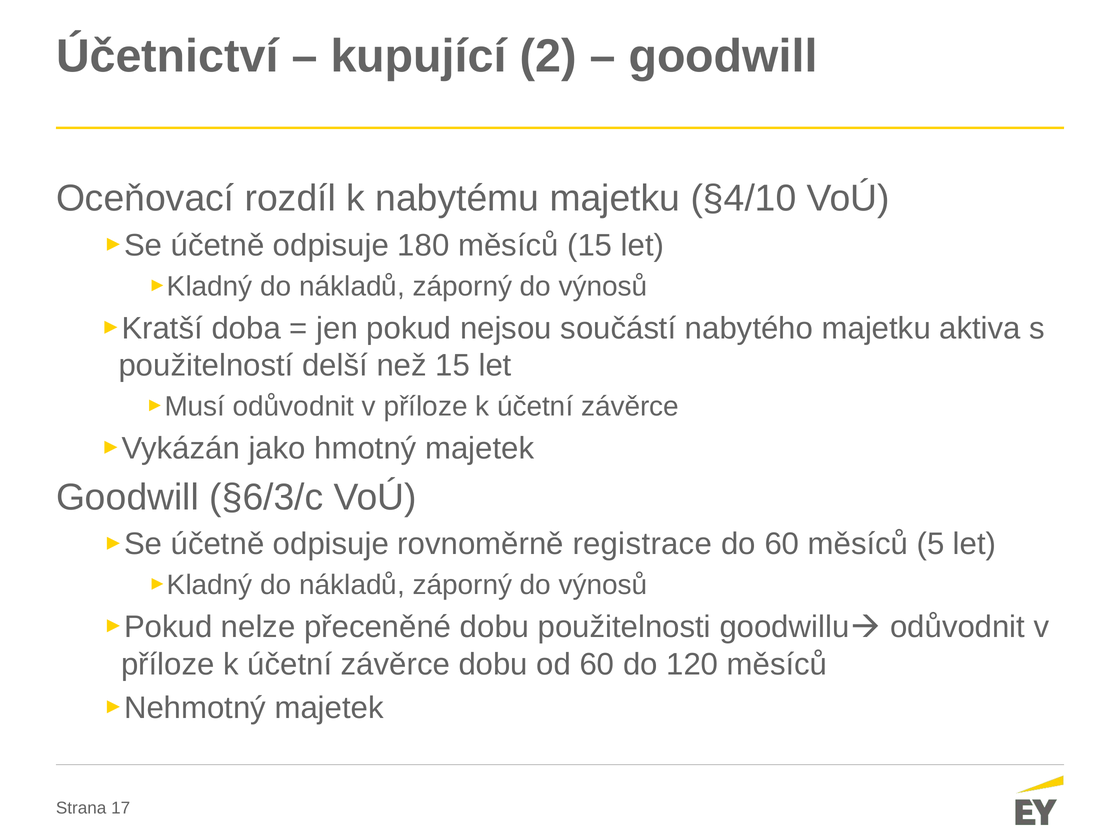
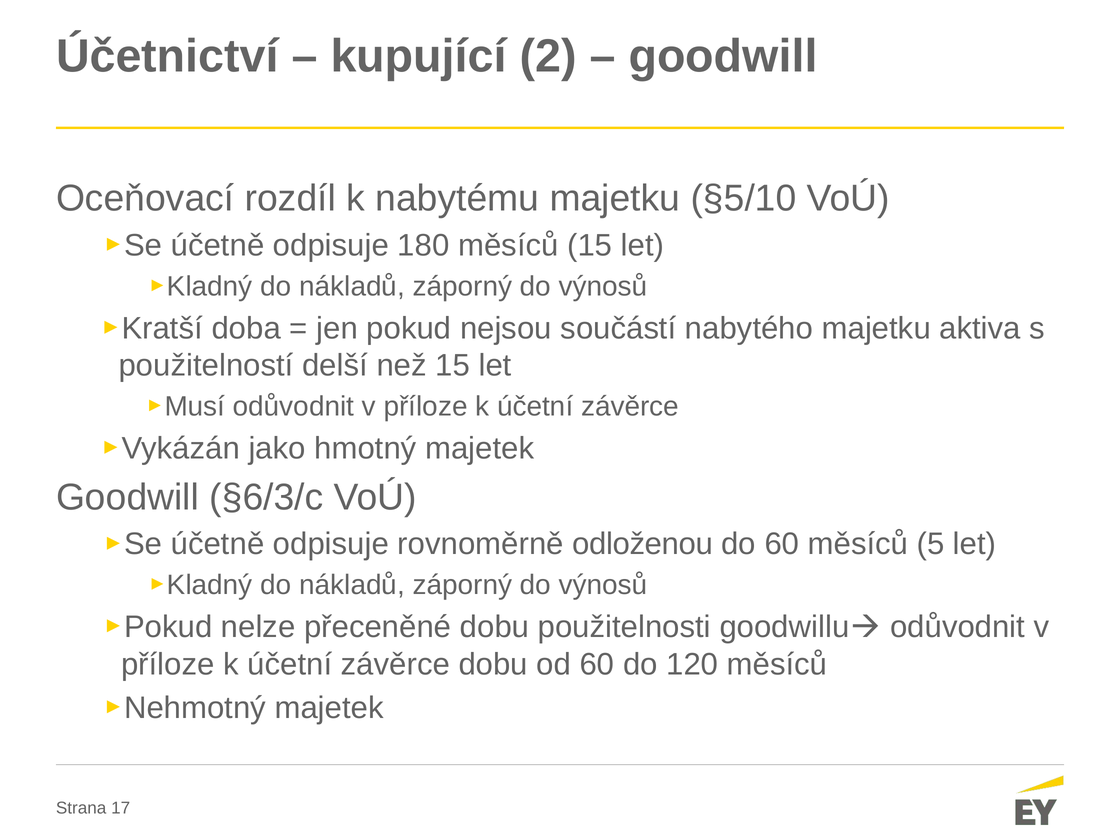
§4/10: §4/10 -> §5/10 (743, 199)
registrace: registrace -> odloženou (643, 544)
